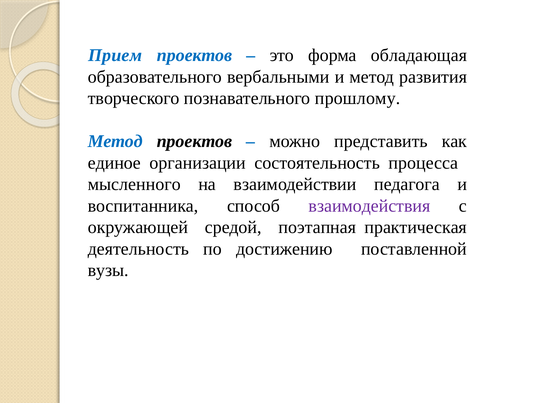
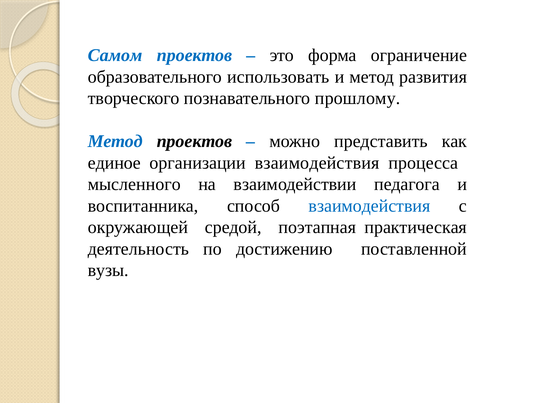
Прием: Прием -> Самом (115, 55)
обладающая: обладающая -> ограничение (419, 55)
вербальными: вербальными -> использовать (278, 77)
организации состоятельность: состоятельность -> взаимодействия (317, 163)
взаимодействия colour: purple -> blue (369, 206)
